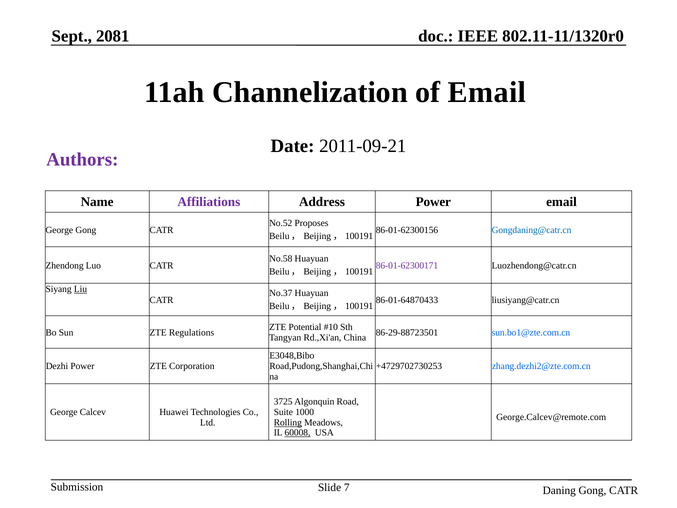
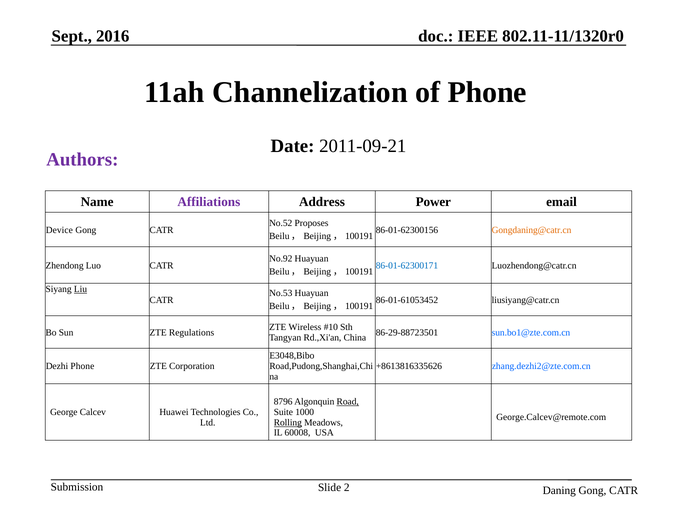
2081: 2081 -> 2016 (113, 36)
of Email: Email -> Phone (487, 92)
George: George -> Device (59, 230)
Gongdaning@catr.cn colour: blue -> orange (532, 230)
No.58: No.58 -> No.92 (281, 258)
86-01-62300171 colour: purple -> blue (407, 265)
No.37: No.37 -> No.53 (281, 293)
86-01-64870433: 86-01-64870433 -> 86-01-61053452 (407, 300)
Potential: Potential -> Wireless (305, 327)
Dezhi Power: Power -> Phone (82, 366)
+4729702730253: +4729702730253 -> +8613816335626 (409, 366)
3725: 3725 -> 8796 (283, 402)
Road underline: none -> present (348, 402)
60008 underline: present -> none (297, 433)
7: 7 -> 2 (347, 487)
